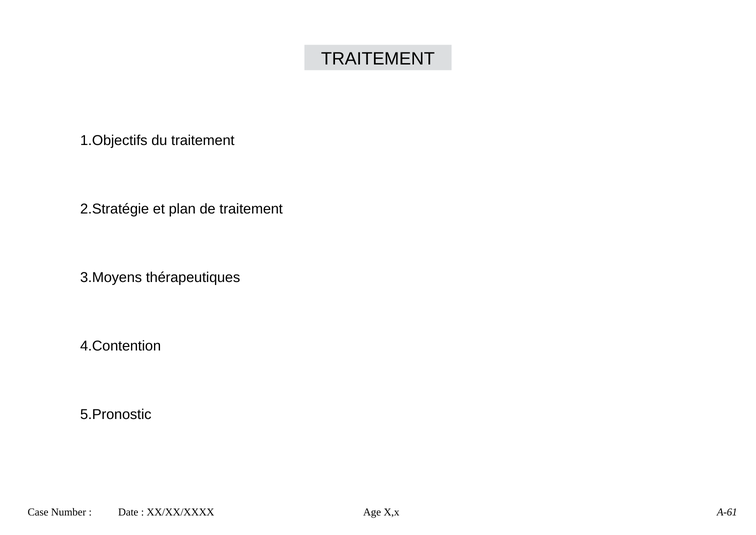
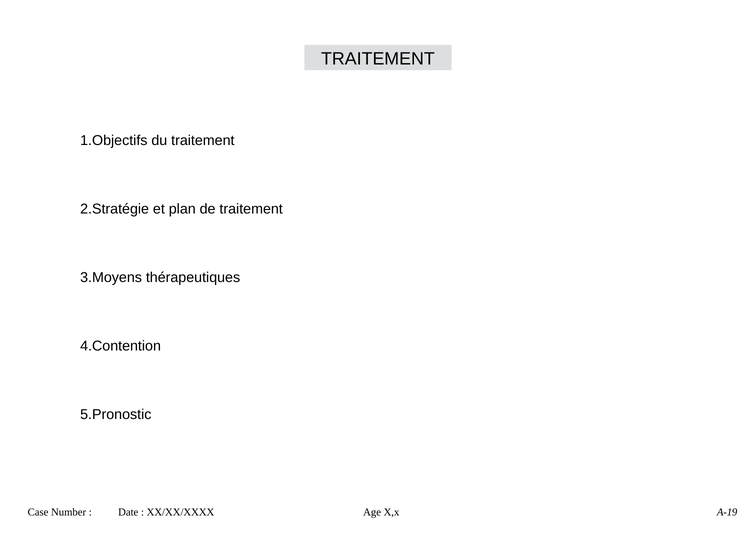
A-61: A-61 -> A-19 (727, 512)
